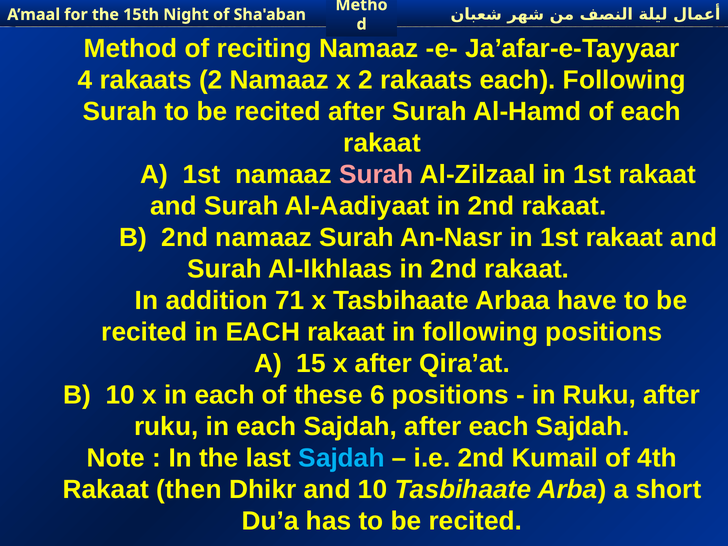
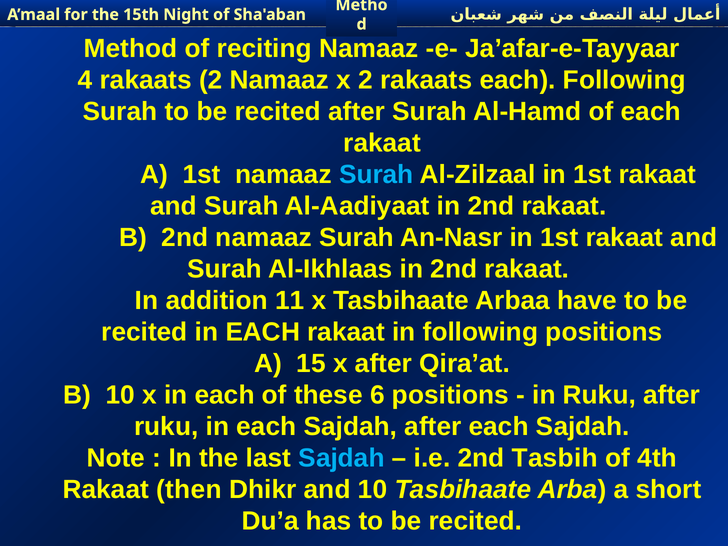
Surah colour: pink -> light blue (376, 174)
71: 71 -> 11 (290, 301)
Kumail: Kumail -> Tasbih (555, 458)
